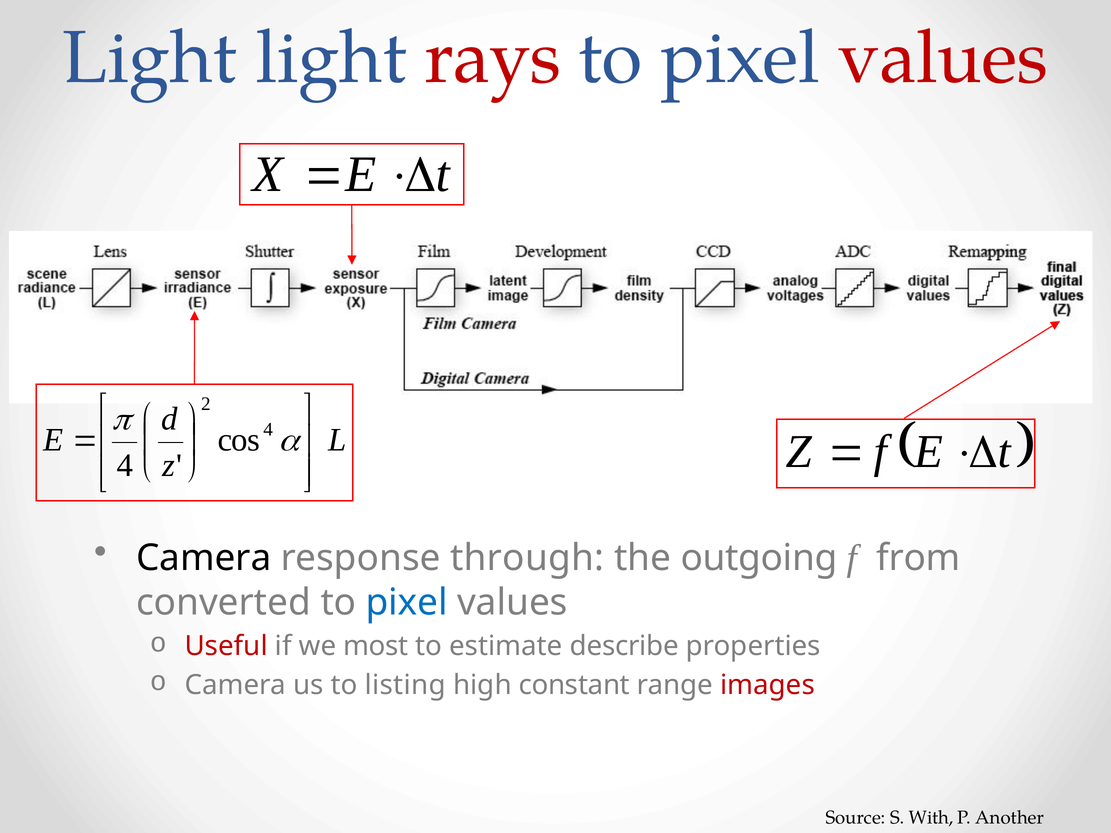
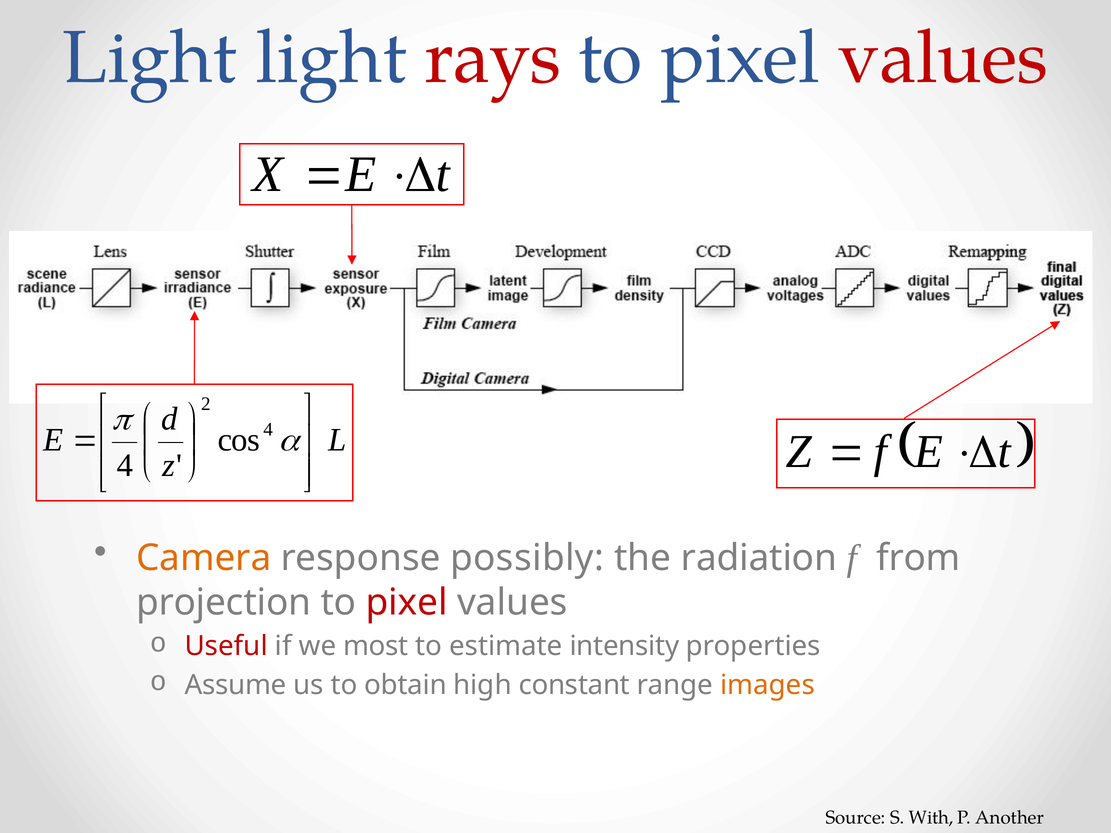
Camera colour: black -> orange (204, 558)
through: through -> possibly (527, 558)
outgoing: outgoing -> radiation (759, 558)
converted: converted -> projection (224, 603)
pixel colour: blue -> red (407, 603)
describe: describe -> intensity (624, 646)
Camera: Camera -> Assume (235, 685)
listing: listing -> obtain (406, 685)
images colour: red -> orange (768, 685)
